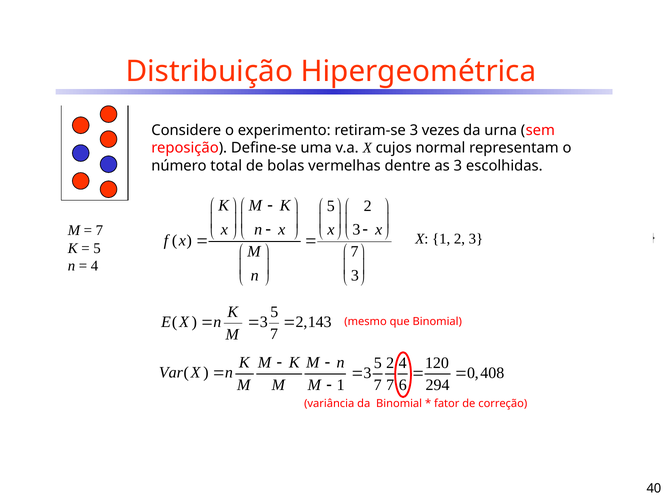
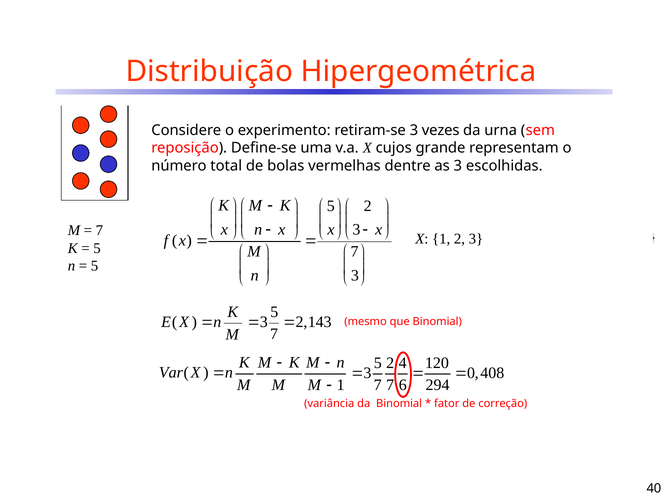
normal: normal -> grande (440, 148)
4: 4 -> 5 (95, 266)
